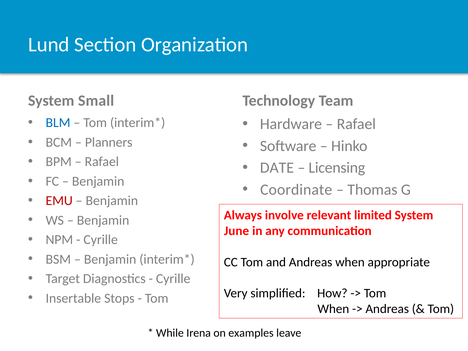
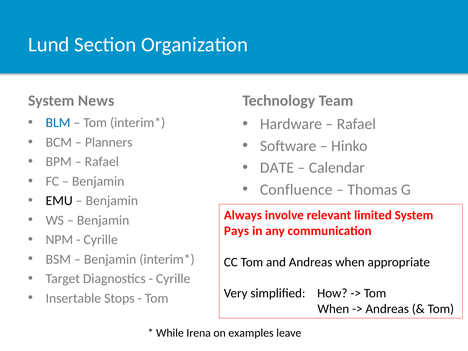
Small: Small -> News (96, 101)
Licensing: Licensing -> Calendar (337, 168)
Coordinate: Coordinate -> Confluence (296, 190)
EMU colour: red -> black (59, 201)
June: June -> Pays (237, 231)
